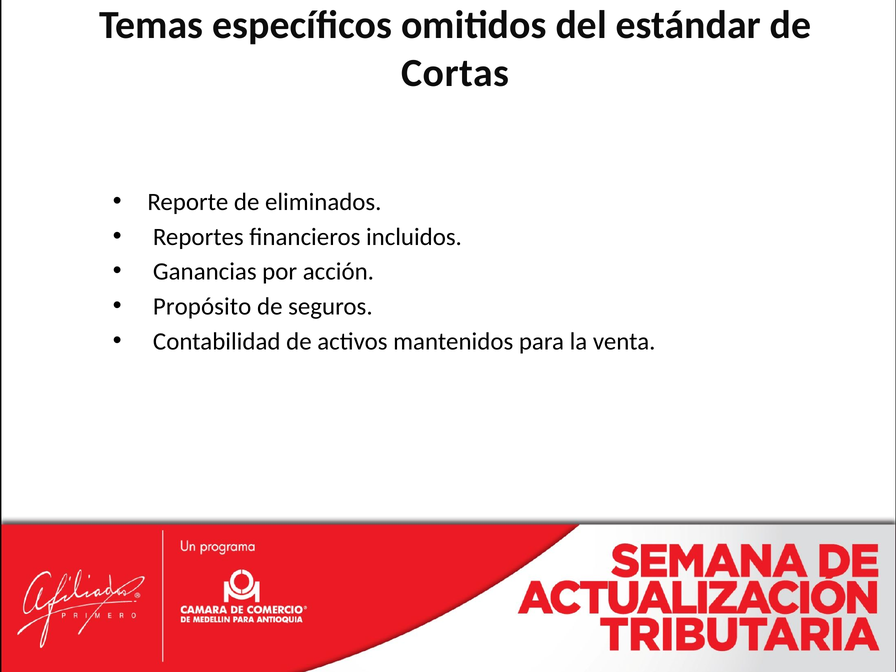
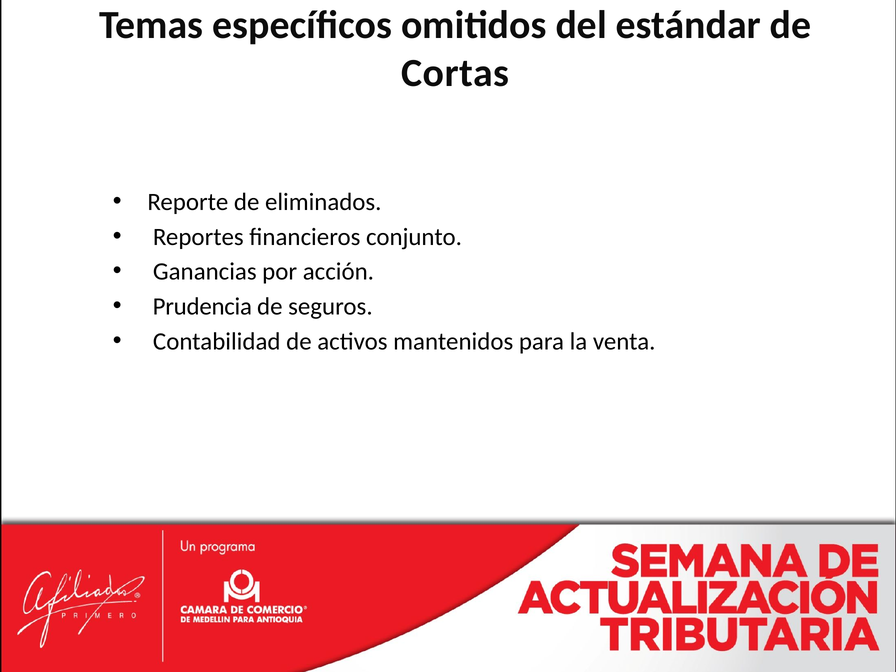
incluidos: incluidos -> conjunto (414, 237)
Propósito: Propósito -> Prudencia (202, 307)
